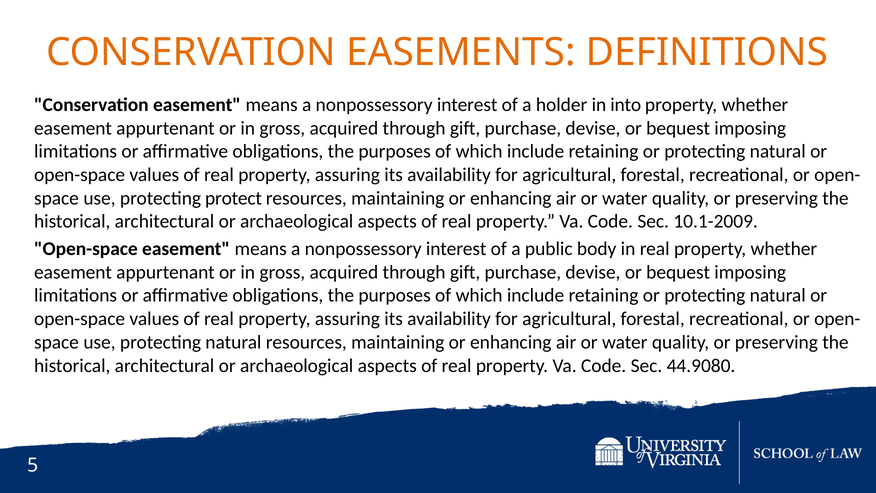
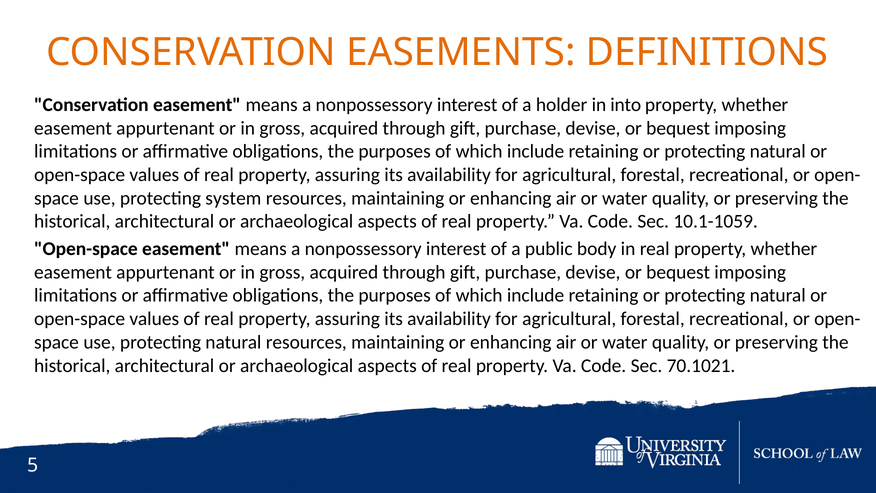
protect: protect -> system (233, 198)
10.1-2009: 10.1-2009 -> 10.1-1059 (716, 221)
44.9080: 44.9080 -> 70.1021 (701, 365)
